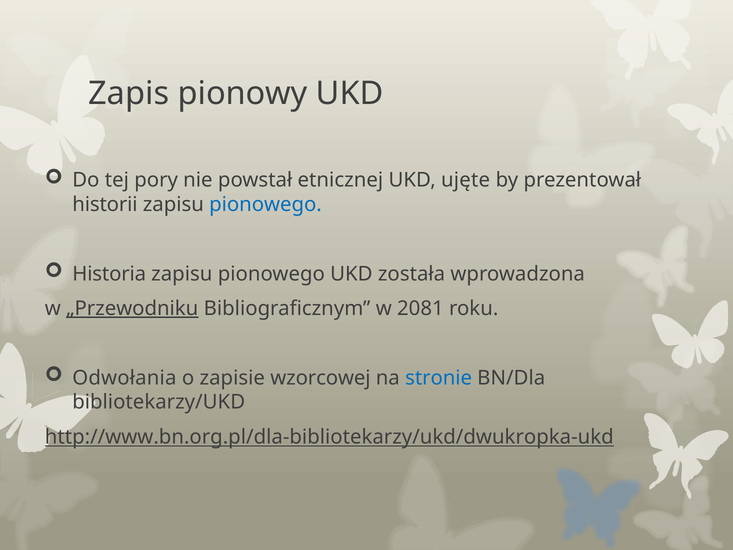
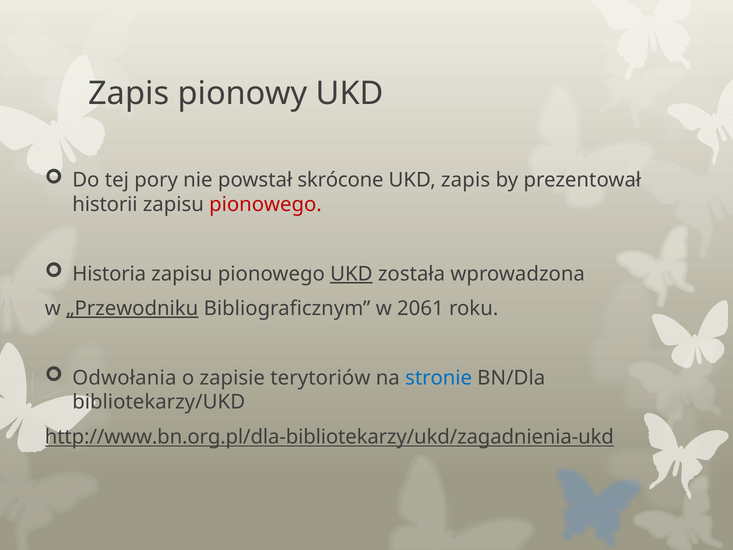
etnicznej: etnicznej -> skrócone (340, 180)
UKD ujęte: ujęte -> zapis (466, 180)
pionowego colour: blue -> red (266, 204)
UKD underline: none -> present (351, 274)
2081: 2081 -> 2061 (420, 308)
wzorcowej: wzorcowej -> terytoriów (320, 378)
http://www.bn.org.pl/dla-bibliotekarzy/ukd/dwukropka-ukd: http://www.bn.org.pl/dla-bibliotekarzy/ukd/dwukropka-ukd -> http://www.bn.org.pl/dla-bibliotekarzy/ukd/zagadnienia-ukd (329, 437)
